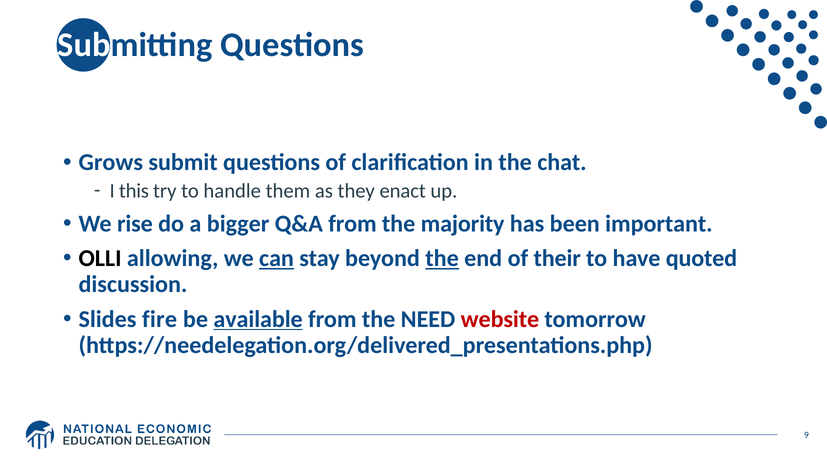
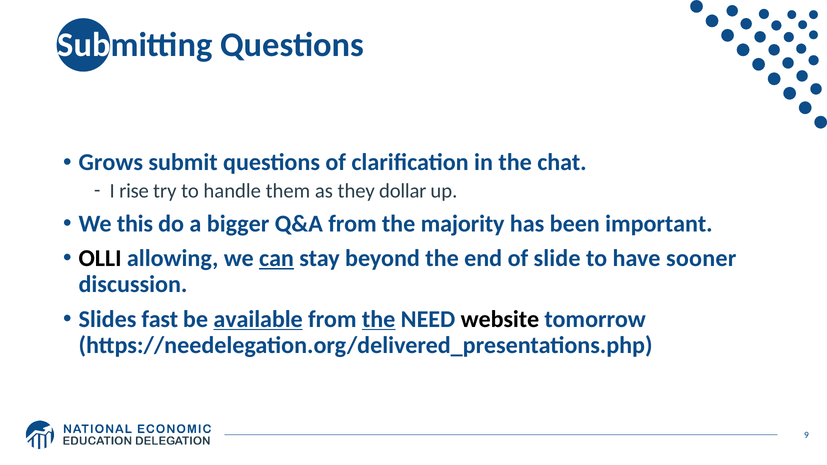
this: this -> rise (134, 191)
enact: enact -> dollar (403, 191)
rise: rise -> this (135, 224)
the underline: present -> none (442, 259)
their: their -> slide (557, 259)
quoted: quoted -> sooner (701, 259)
fire: fire -> fast (160, 319)
the underline: none -> present (379, 319)
website colour: red -> black (500, 319)
